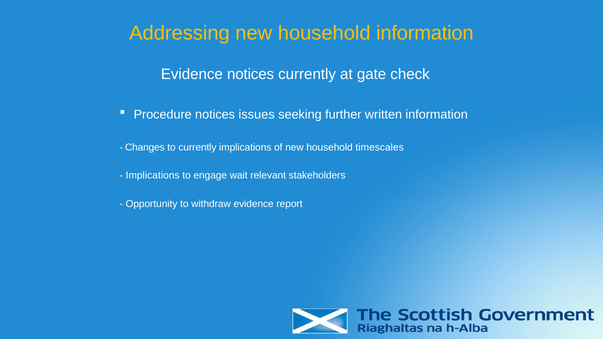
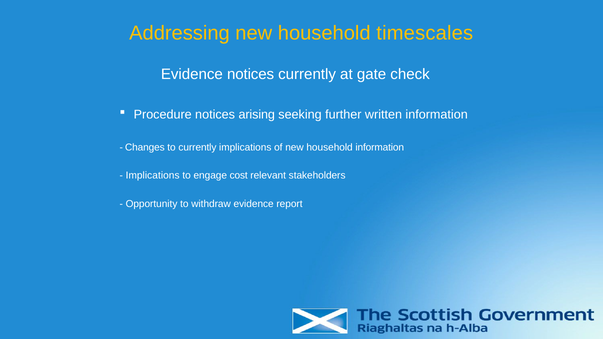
household information: information -> timescales (425, 33)
issues: issues -> arising (257, 115)
household timescales: timescales -> information (380, 148)
wait: wait -> cost (239, 176)
